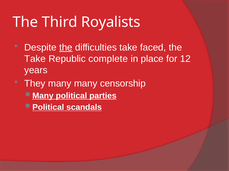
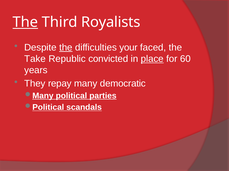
The underline: none -> present (25, 22)
difficulties take: take -> your (128, 48)
complete: complete -> convicted (108, 59)
place underline: none -> present (152, 59)
12: 12 -> 60 (185, 59)
They many: many -> repay (60, 84)
censorship: censorship -> democratic (123, 84)
